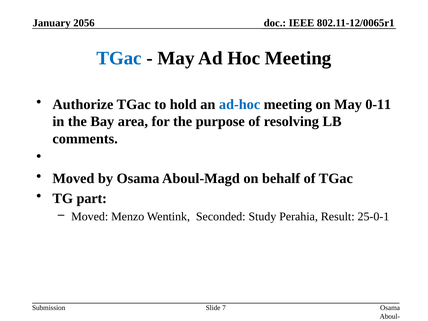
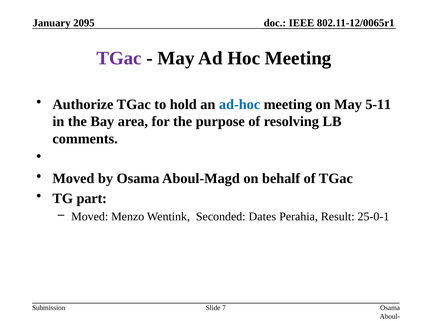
2056: 2056 -> 2095 (84, 23)
TGac colour: blue -> purple (119, 58)
0-11: 0-11 -> 5-11 (378, 104)
Study: Study -> Dates (262, 216)
